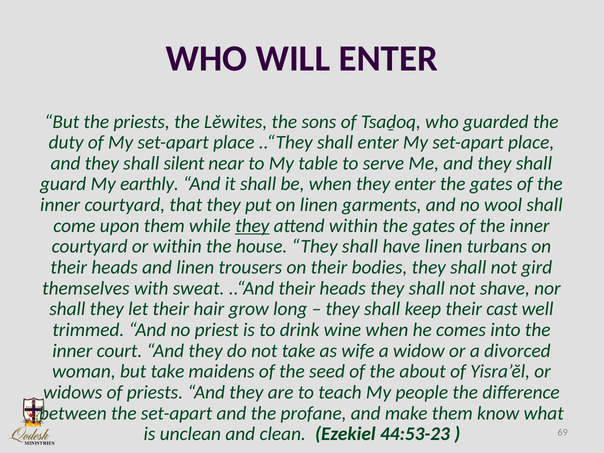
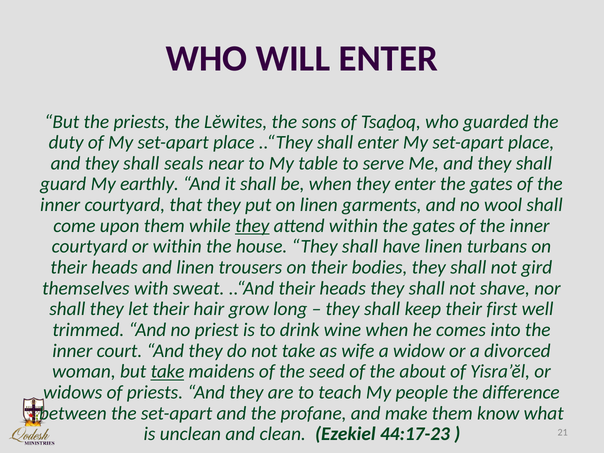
silent: silent -> seals (184, 163)
cast: cast -> first (502, 309)
take underline: none -> present (167, 372)
44:53-23: 44:53-23 -> 44:17-23 (415, 434)
69: 69 -> 21 (563, 433)
